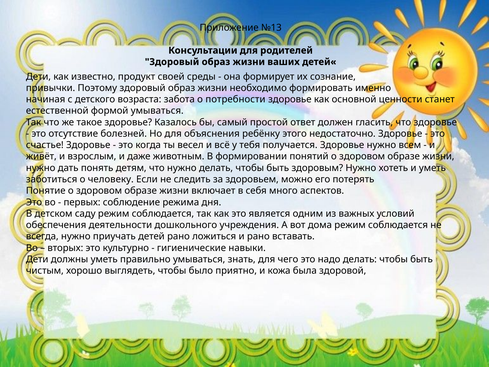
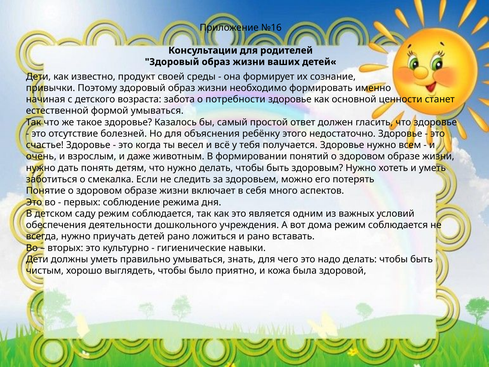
№13: №13 -> №16 (271, 28)
живёт: живёт -> очень (41, 156)
человеку: человеку -> смекалка (111, 179)
